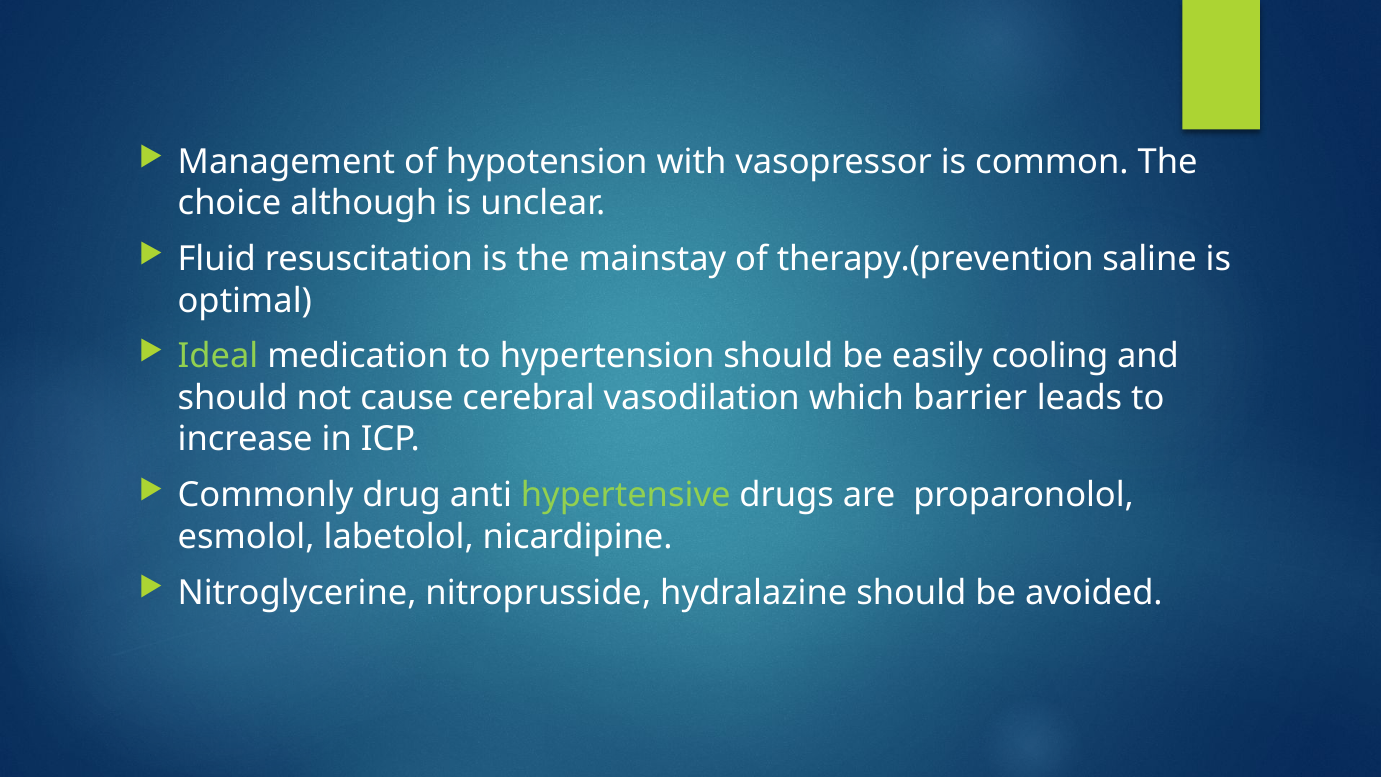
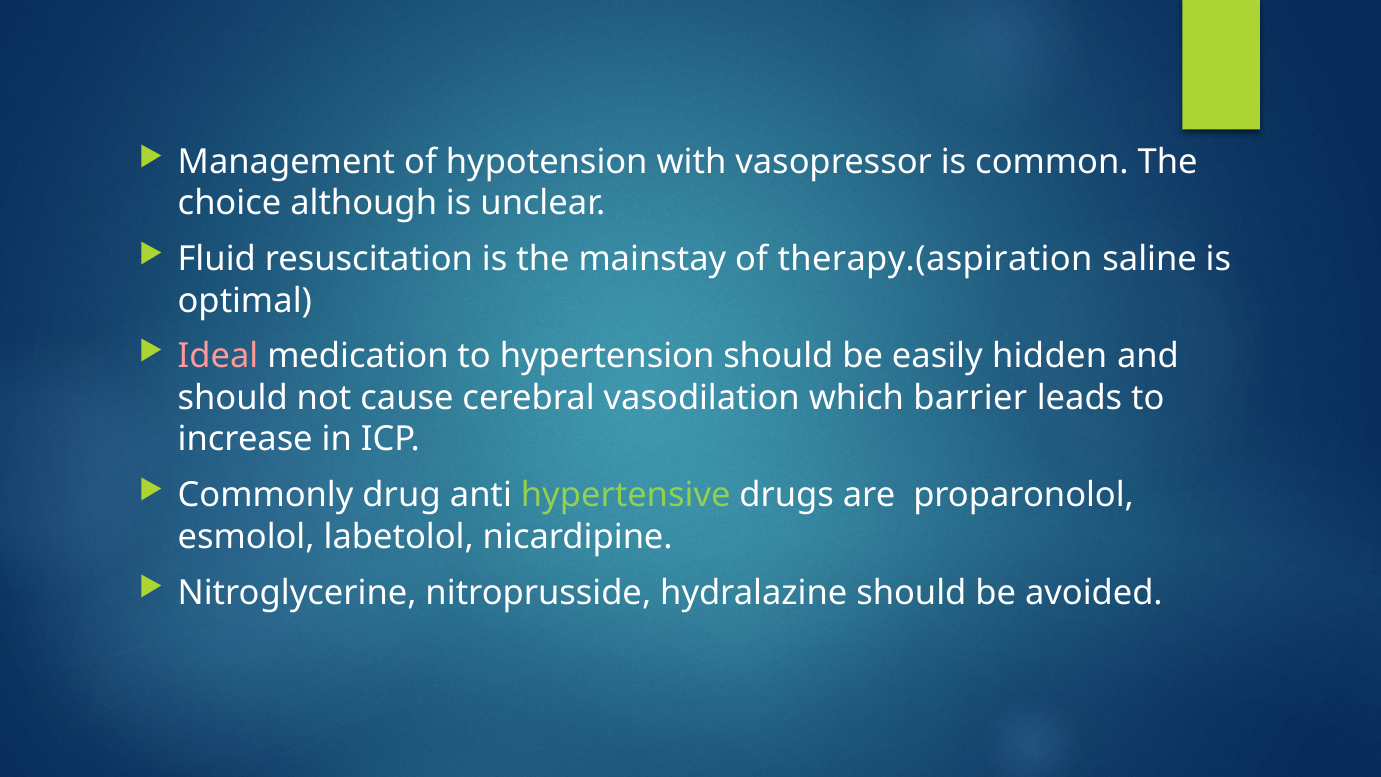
therapy.(prevention: therapy.(prevention -> therapy.(aspiration (935, 259)
Ideal colour: light green -> pink (218, 357)
cooling: cooling -> hidden (1050, 357)
